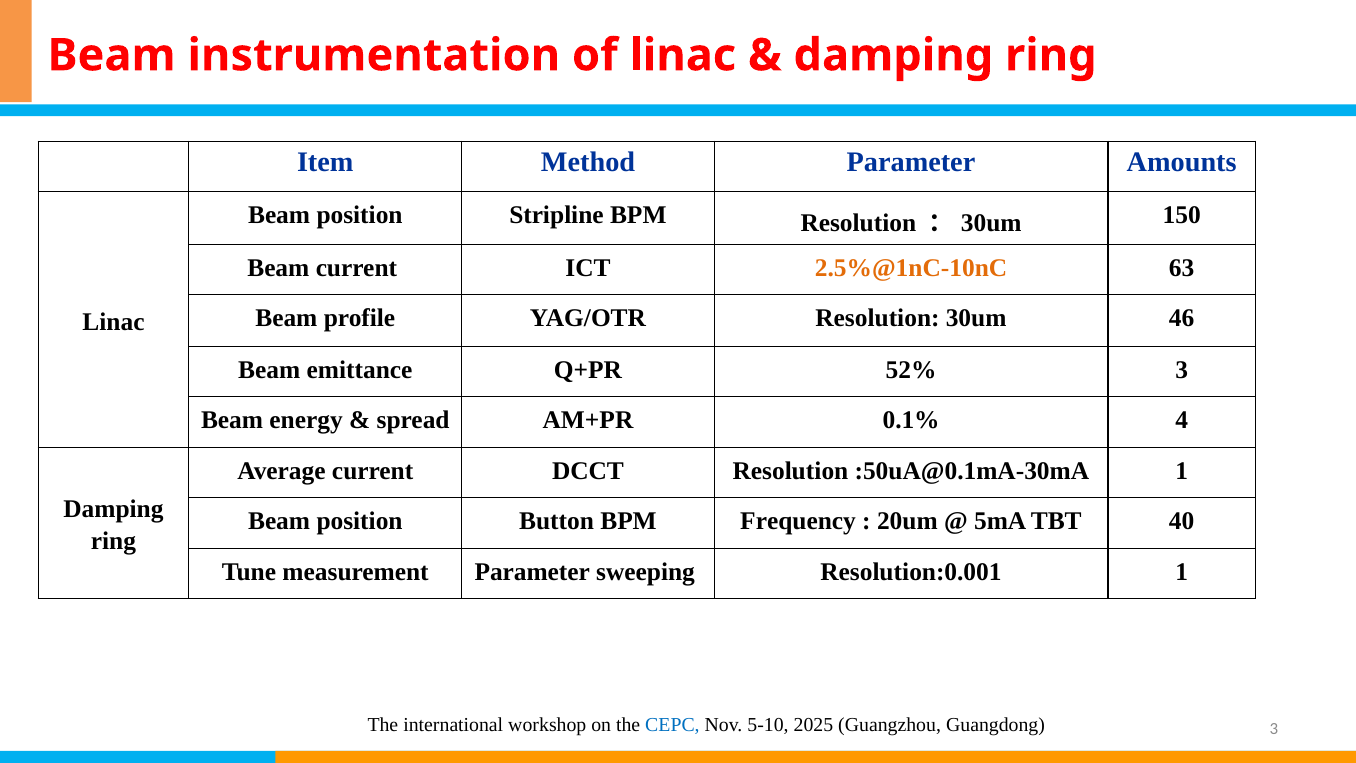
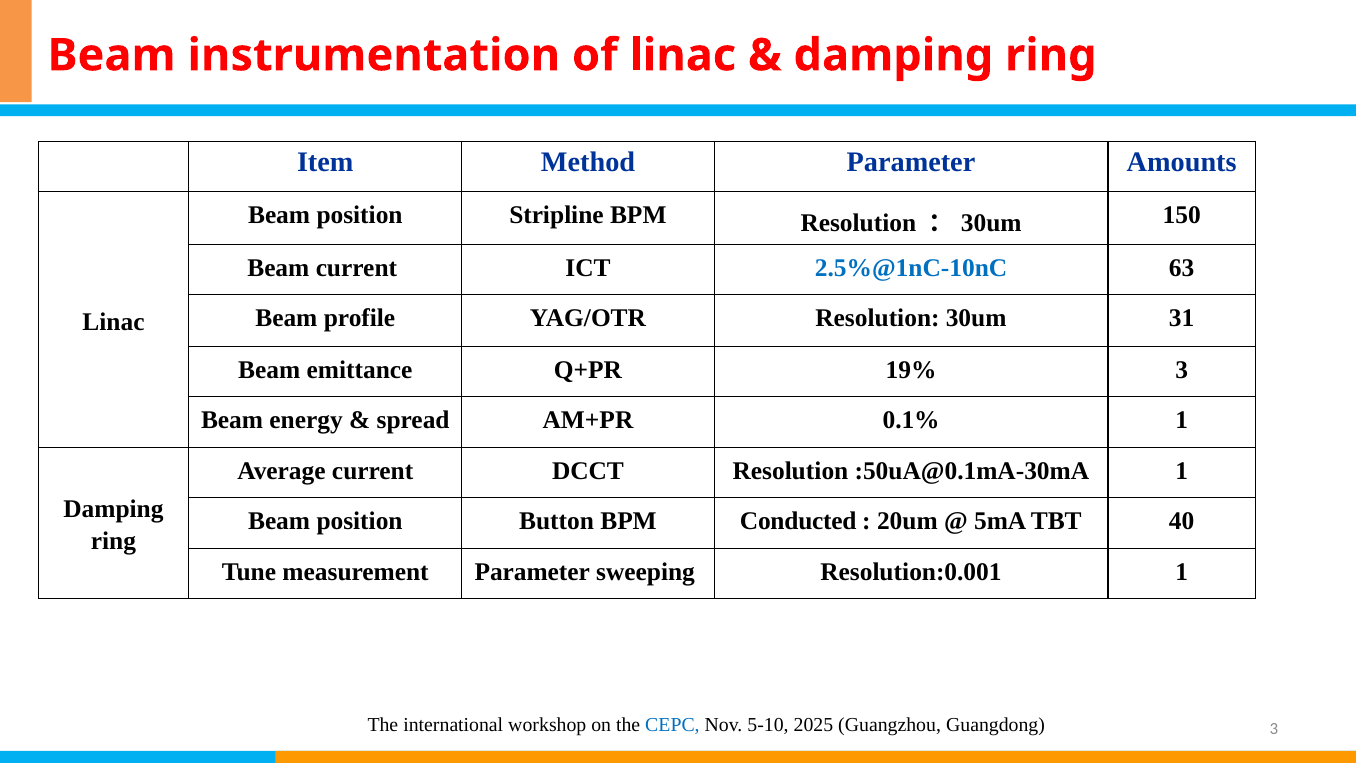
2.5%@1nC-10nC colour: orange -> blue (911, 268)
46: 46 -> 31 (1182, 318)
52%: 52% -> 19% (911, 370)
0.1% 4: 4 -> 1 (1182, 420)
Frequency: Frequency -> Conducted (798, 521)
